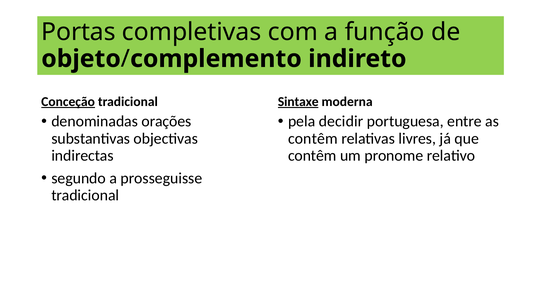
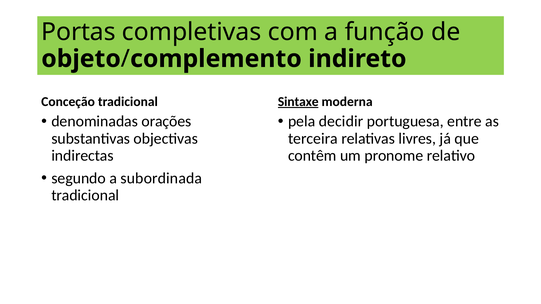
Conceção underline: present -> none (68, 102)
contêm: contêm -> terceira (313, 139)
prosseguisse: prosseguisse -> subordinada (161, 178)
